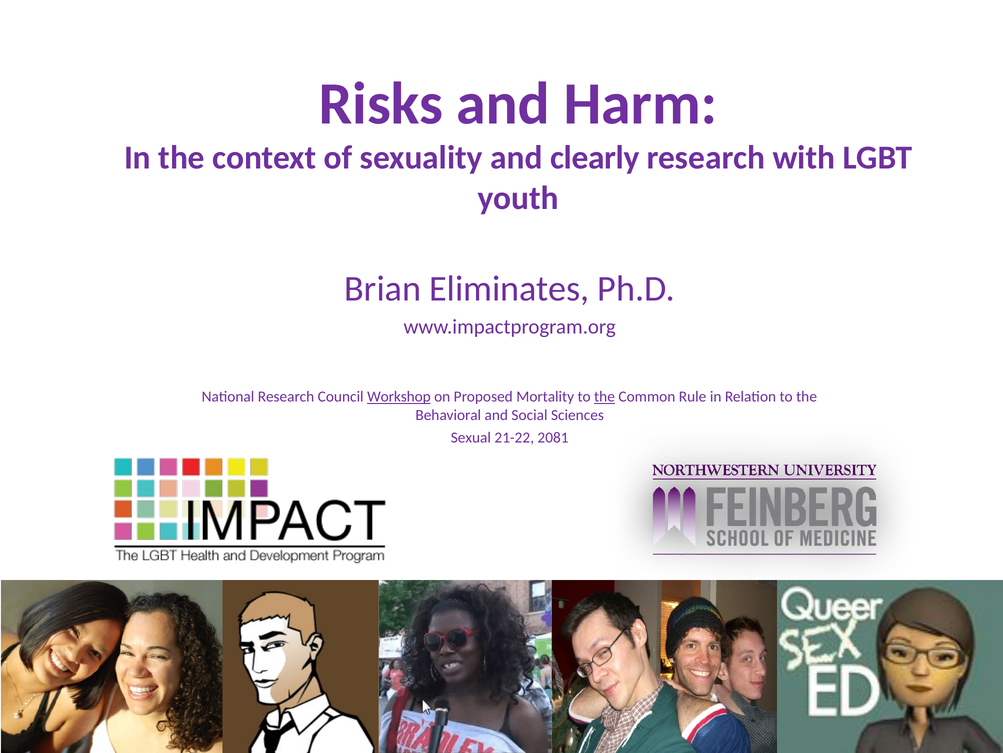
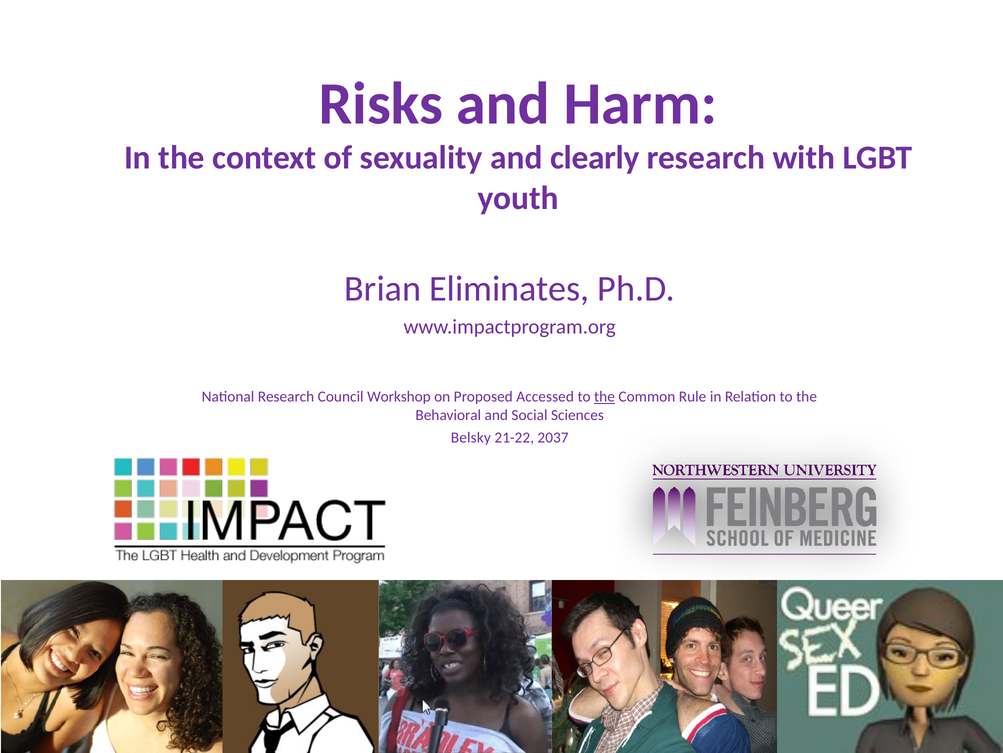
Workshop underline: present -> none (399, 396)
Mortality: Mortality -> Accessed (545, 396)
Sexual: Sexual -> Belsky (471, 437)
2081: 2081 -> 2037 (553, 437)
